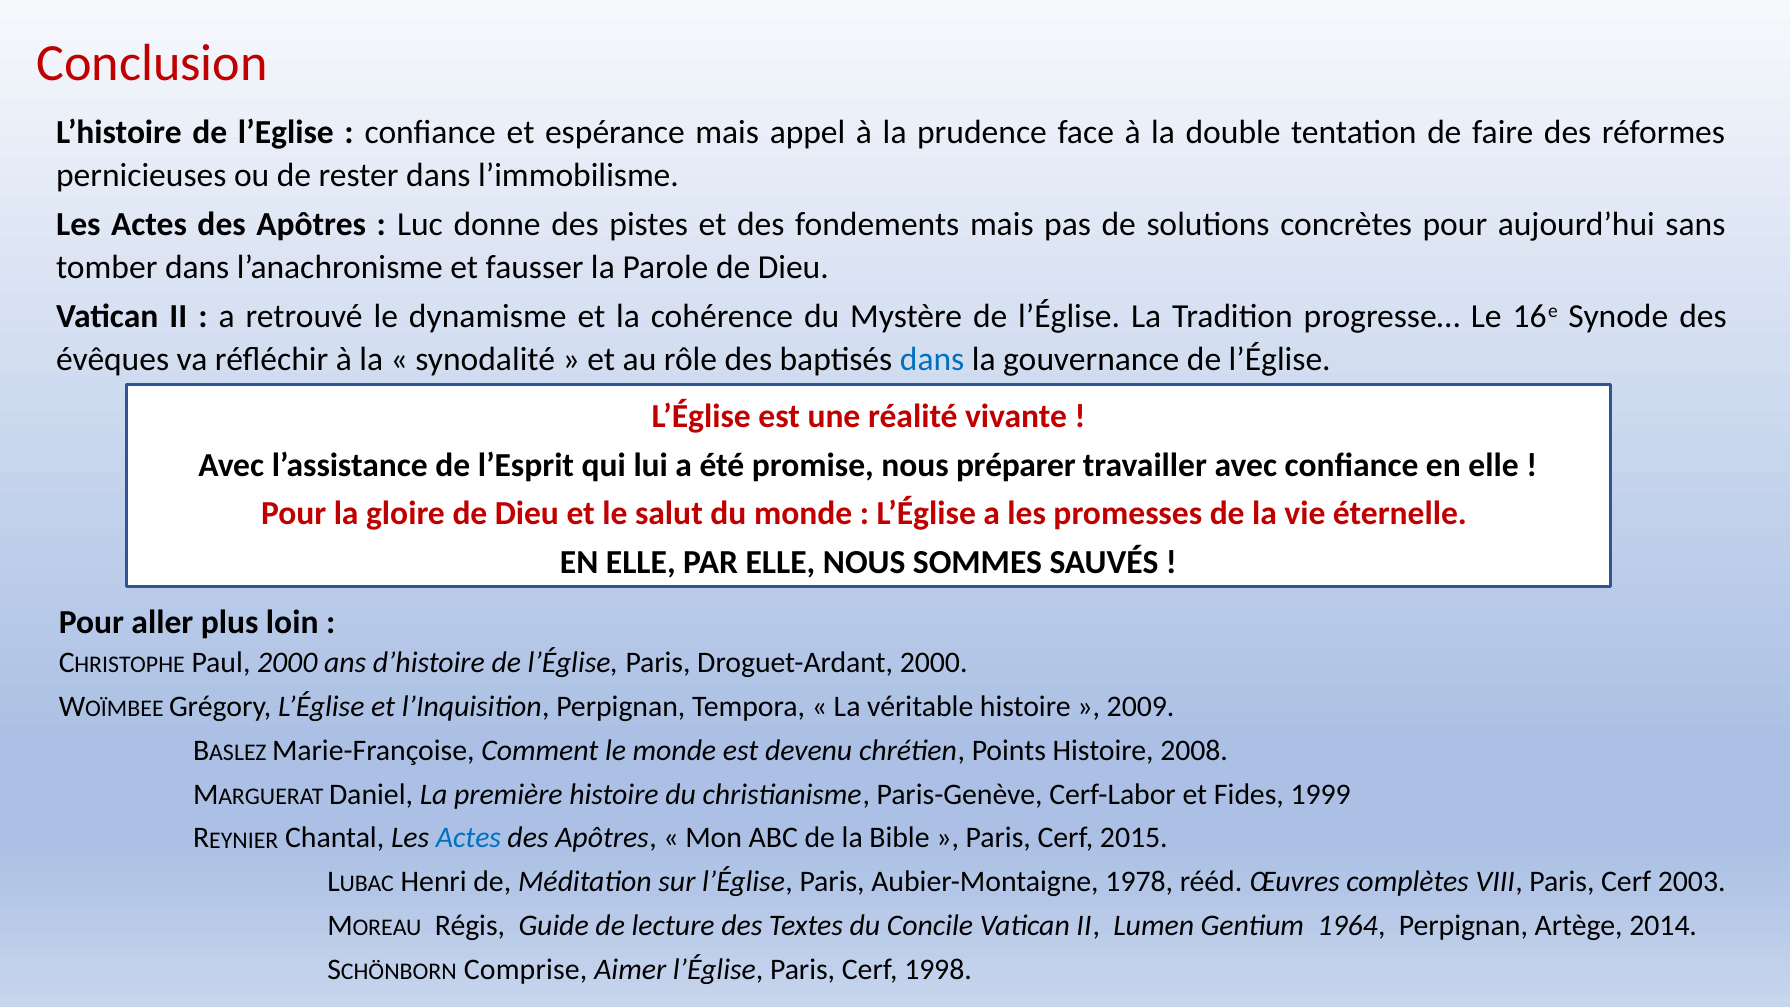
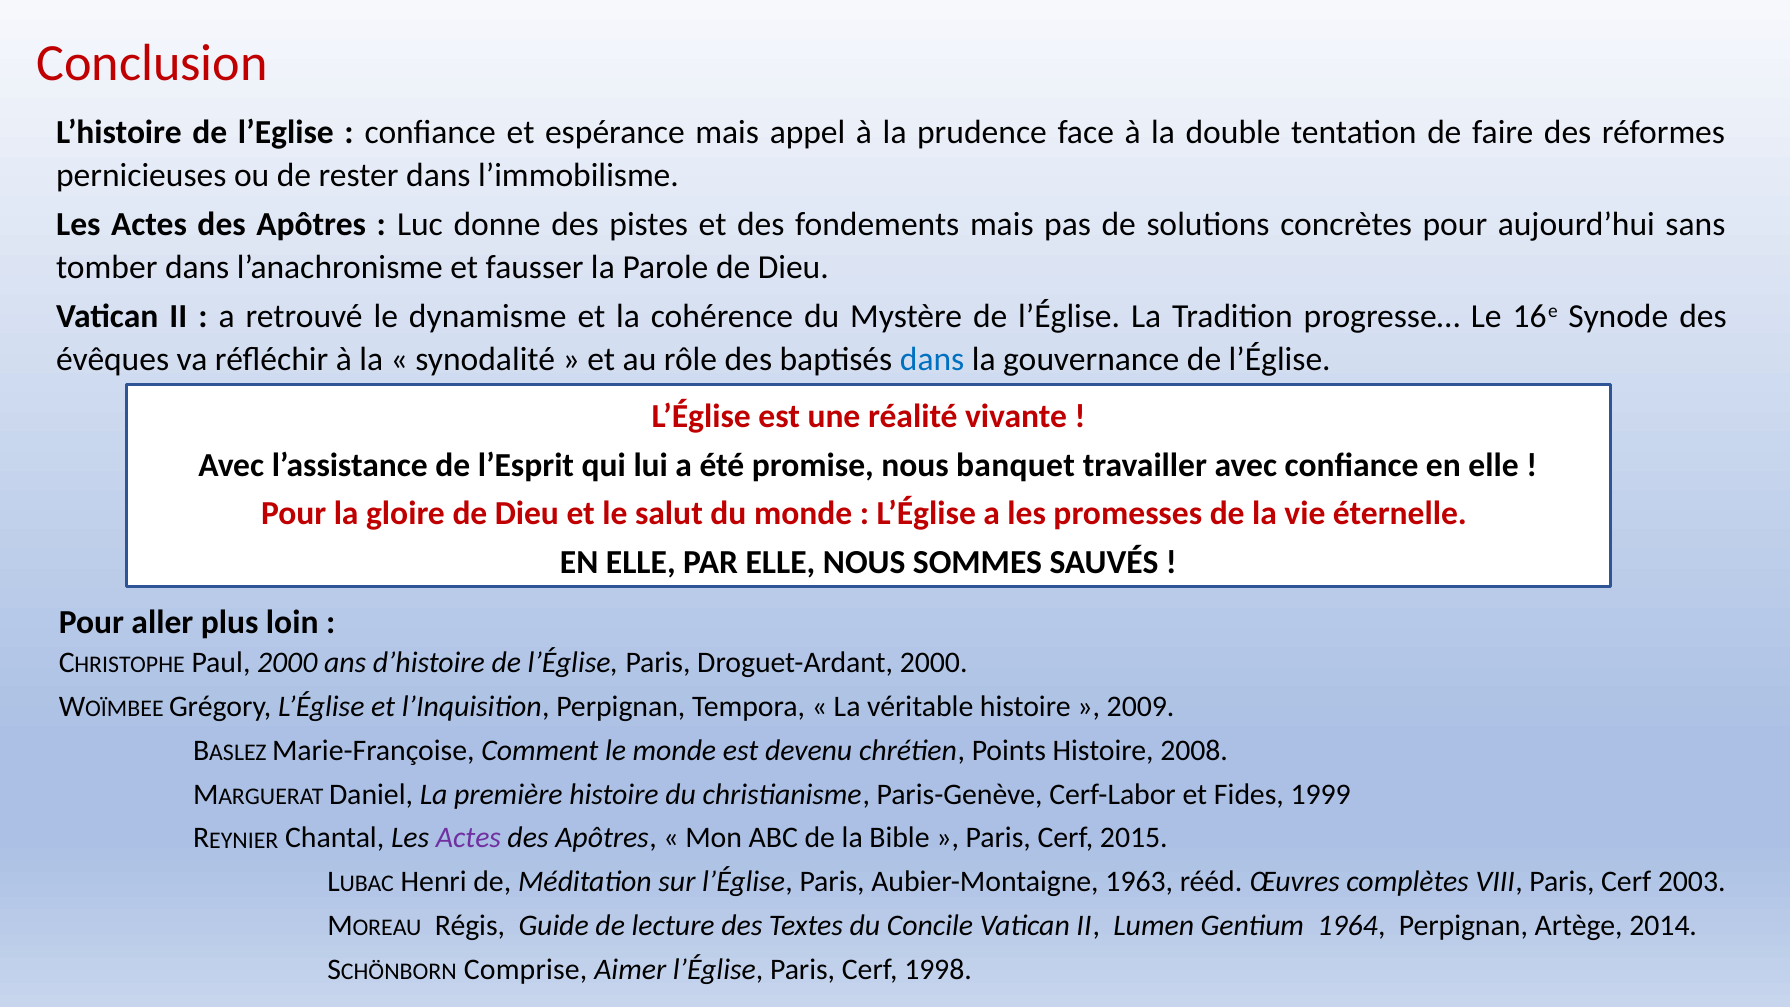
préparer: préparer -> banquet (1016, 465)
Actes colour: blue -> purple (469, 838)
1978: 1978 -> 1963 (1139, 882)
